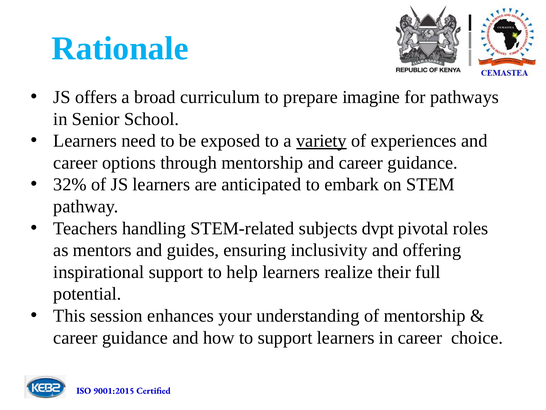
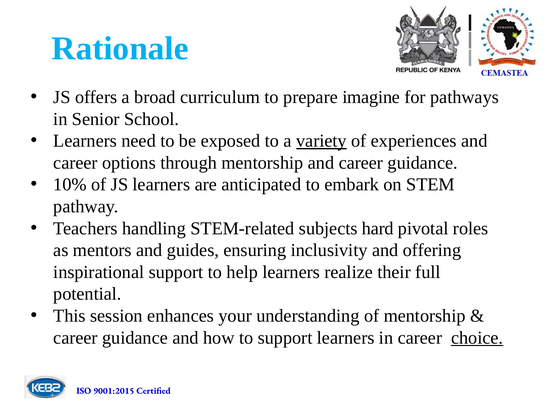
32%: 32% -> 10% (70, 184)
dvpt: dvpt -> hard (378, 228)
choice underline: none -> present (477, 337)
